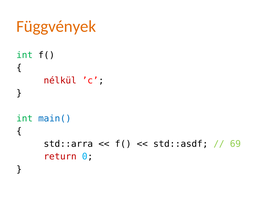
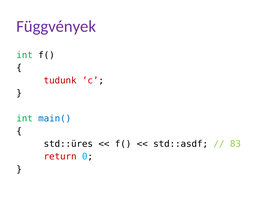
Függvények colour: orange -> purple (56, 26)
nélkül: nélkül -> tudunk (60, 81)
std::arra: std::arra -> std::üres (68, 144)
69: 69 -> 83 (235, 144)
